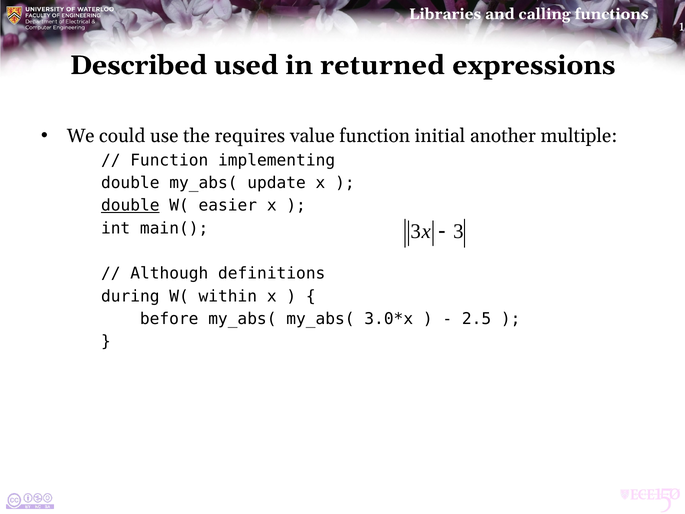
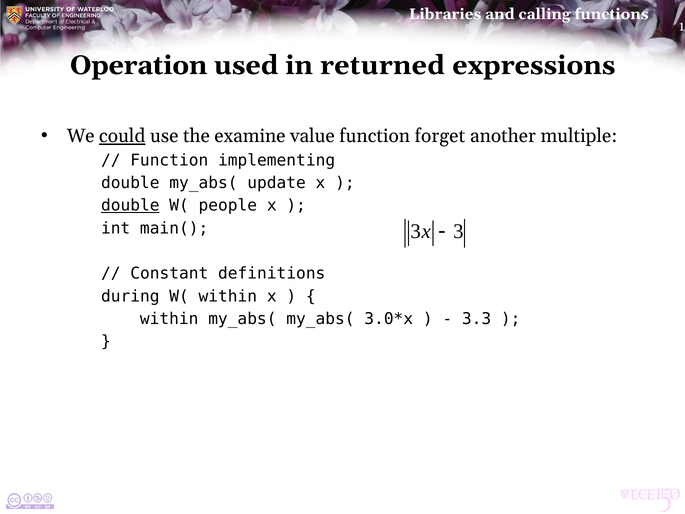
Described: Described -> Operation (139, 65)
could underline: none -> present (122, 136)
requires: requires -> examine (250, 136)
initial: initial -> forget (440, 136)
easier: easier -> people (228, 206)
Although: Although -> Constant (169, 273)
before: before -> within (169, 319)
2.5: 2.5 -> 3.3 (477, 319)
